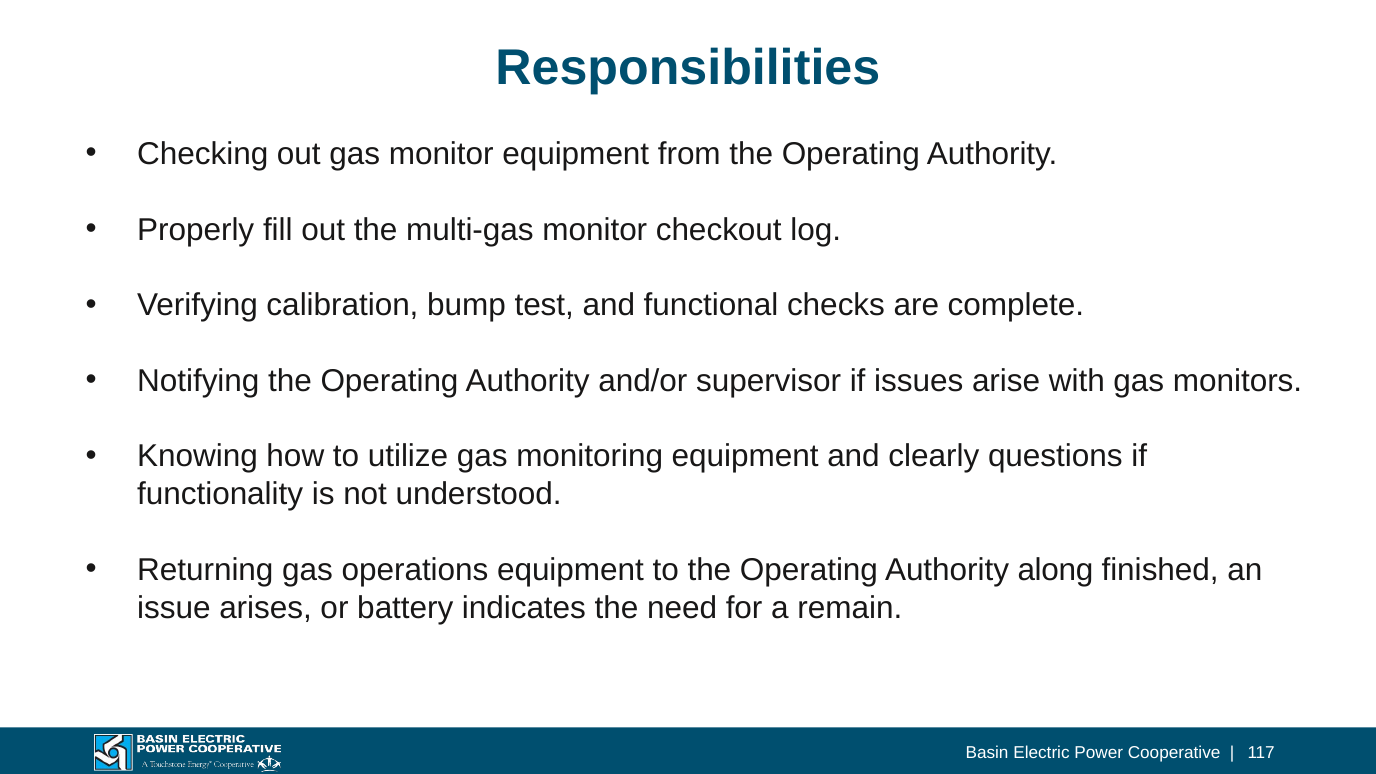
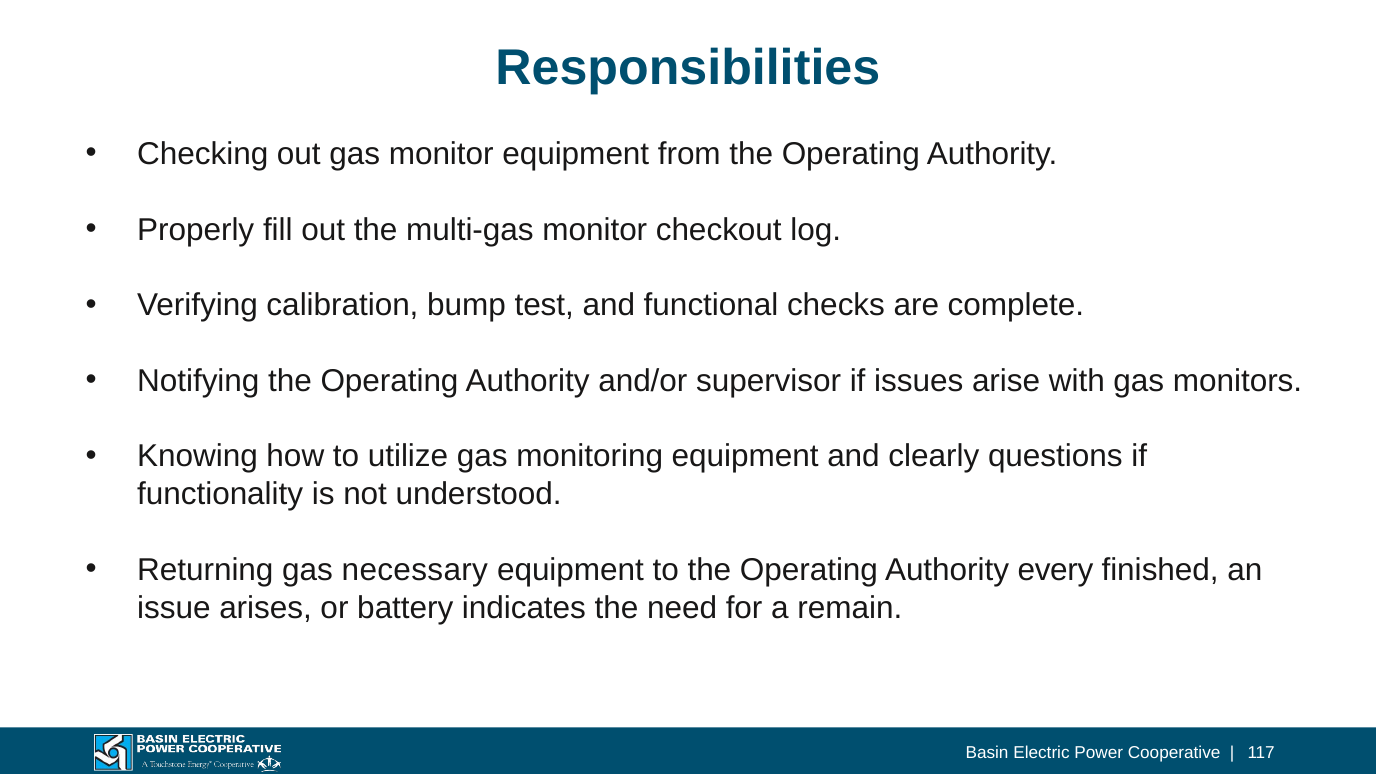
operations: operations -> necessary (415, 570)
along: along -> every (1055, 570)
